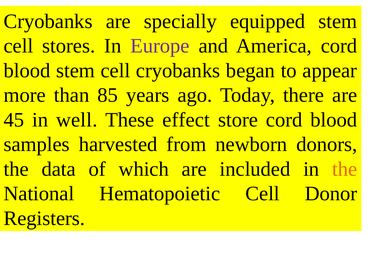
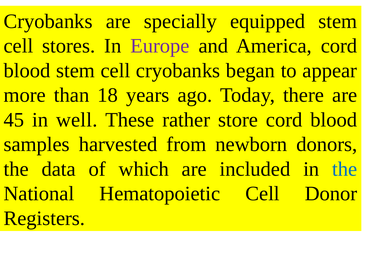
85: 85 -> 18 (108, 95)
effect: effect -> rather (186, 120)
the colour: orange -> blue (345, 169)
